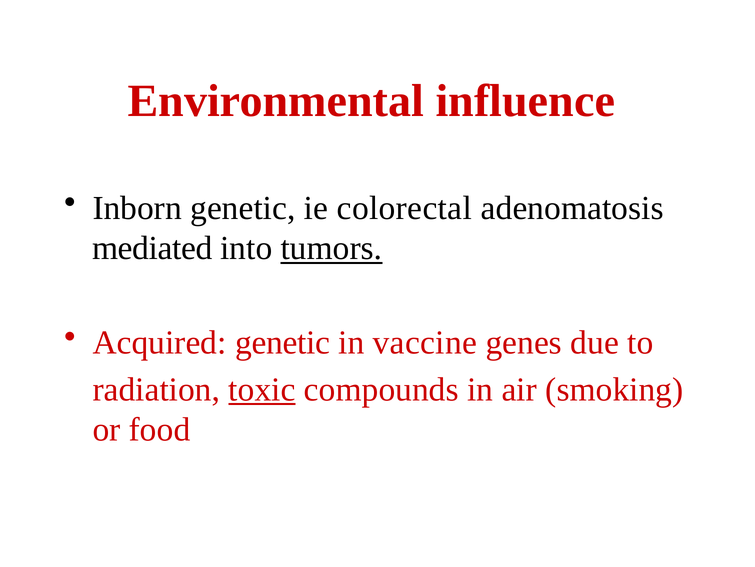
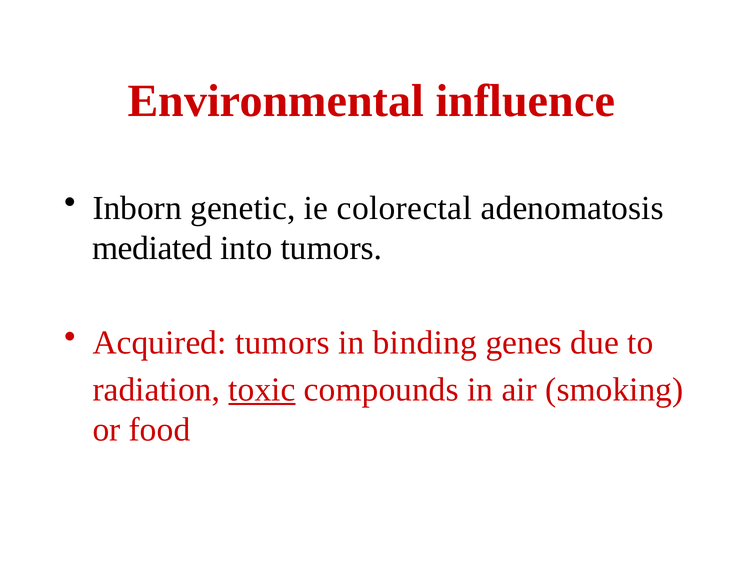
tumors underline: present -> none (331, 248)
Acquired genetic: genetic -> tumors (282, 342)
vaccine: vaccine -> binding (425, 342)
